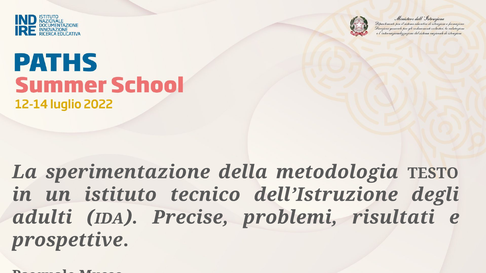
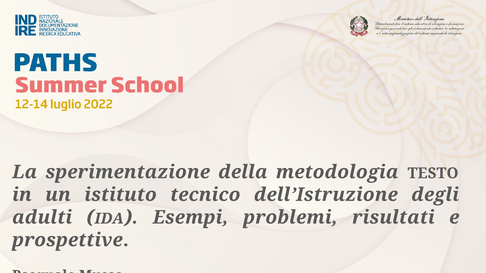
Precise: Precise -> Esempi (190, 218)
